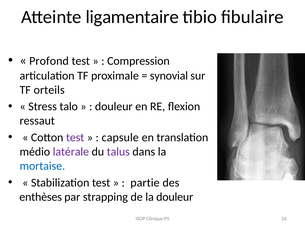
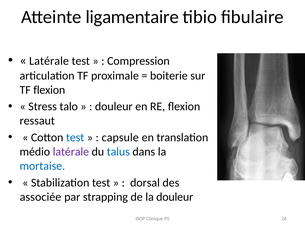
Profond: Profond -> Latérale (49, 61)
synovial: synovial -> boiterie (169, 76)
TF orteils: orteils -> flexion (49, 90)
test colour: purple -> blue (75, 137)
talus colour: purple -> blue (118, 152)
partie: partie -> dorsal (145, 182)
enthèses: enthèses -> associée (41, 197)
